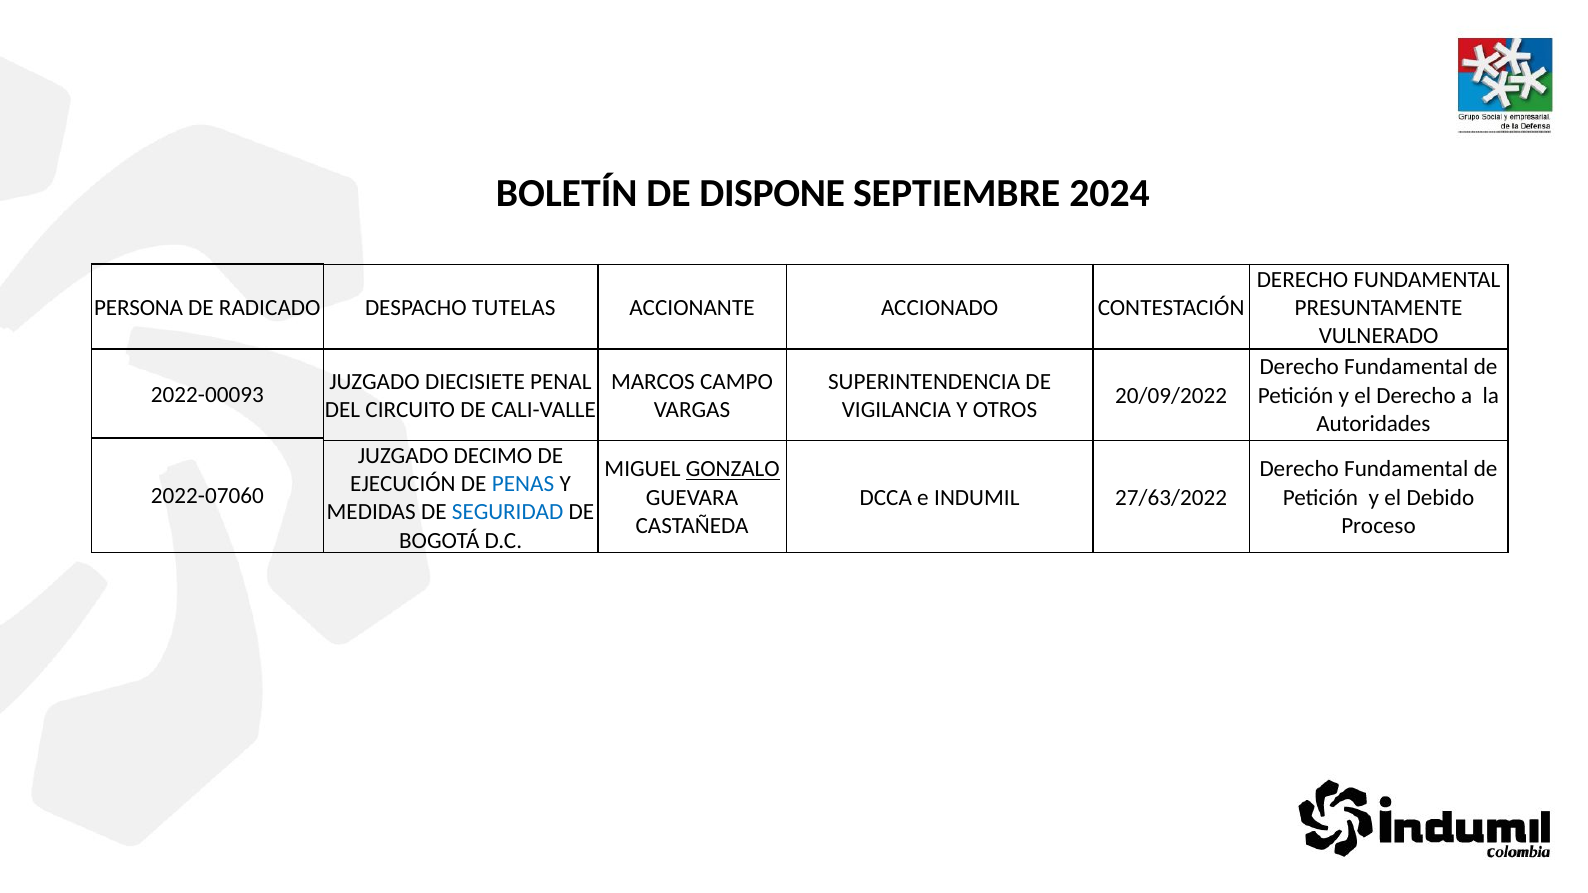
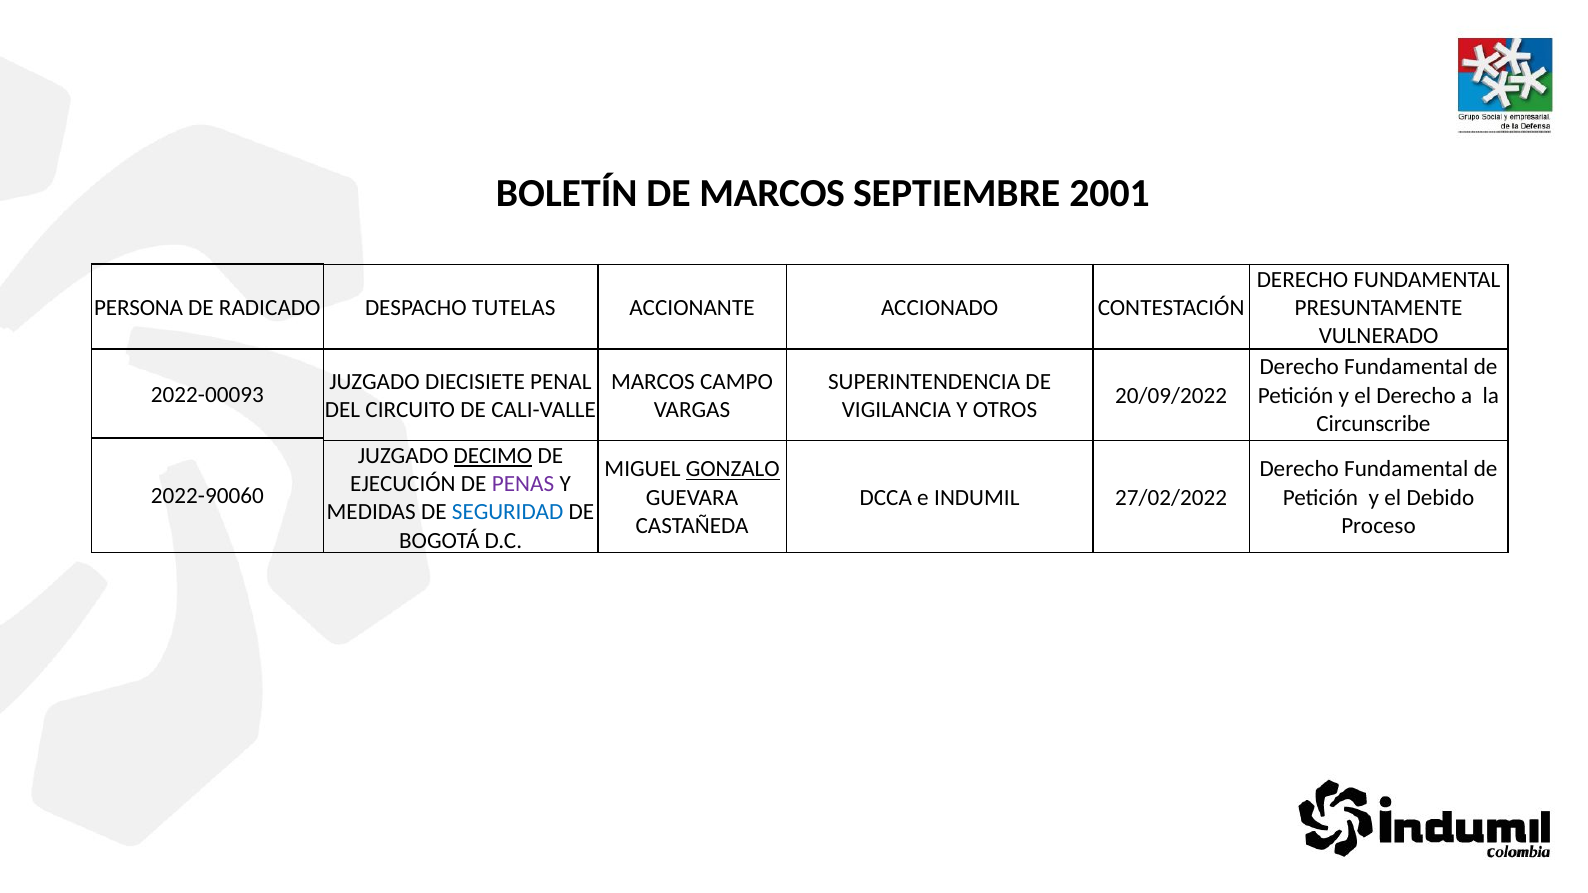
DE DISPONE: DISPONE -> MARCOS (772, 194)
2024: 2024 -> 2001 (1110, 194)
Autoridades: Autoridades -> Circunscribe (1373, 424)
DECIMO underline: none -> present (493, 456)
PENAS colour: blue -> purple (523, 484)
2022-07060: 2022-07060 -> 2022-90060 (207, 496)
27/63/2022: 27/63/2022 -> 27/02/2022 (1171, 498)
